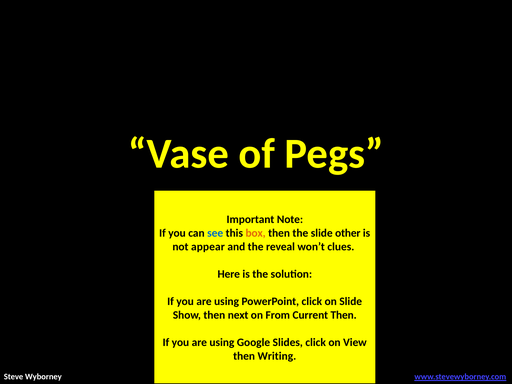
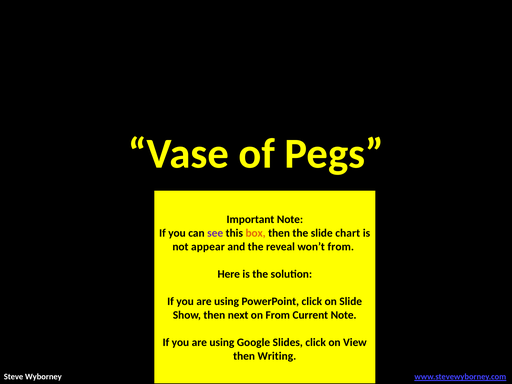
see colour: blue -> purple (215, 233)
other: other -> chart (348, 233)
won’t clues: clues -> from (341, 247)
Current Then: Then -> Note (344, 315)
